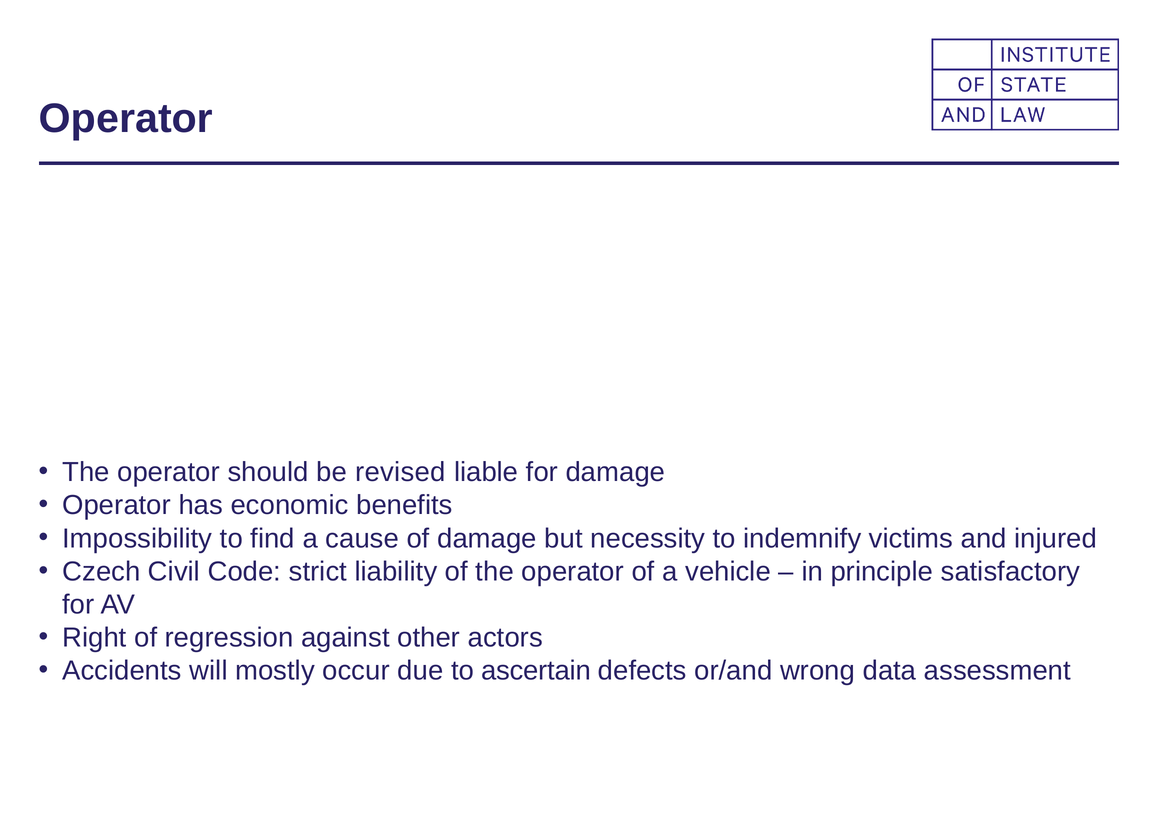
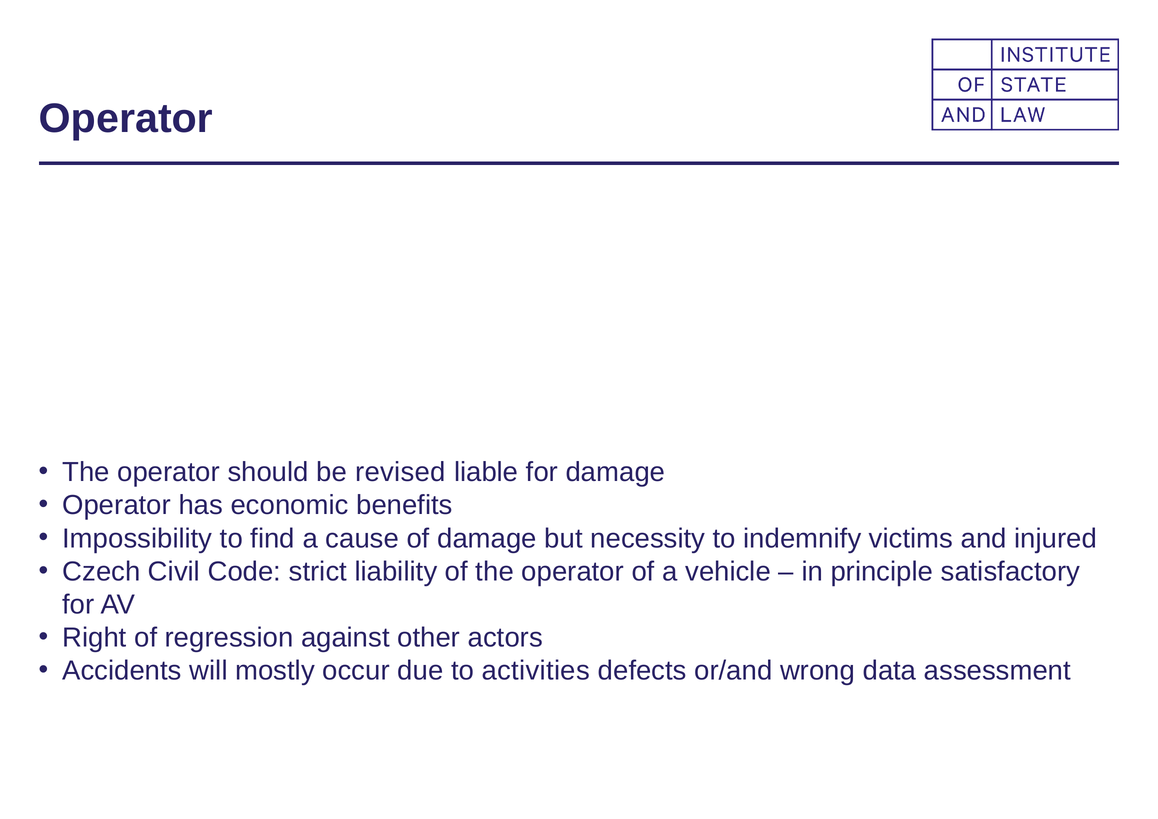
ascertain: ascertain -> activities (536, 671)
